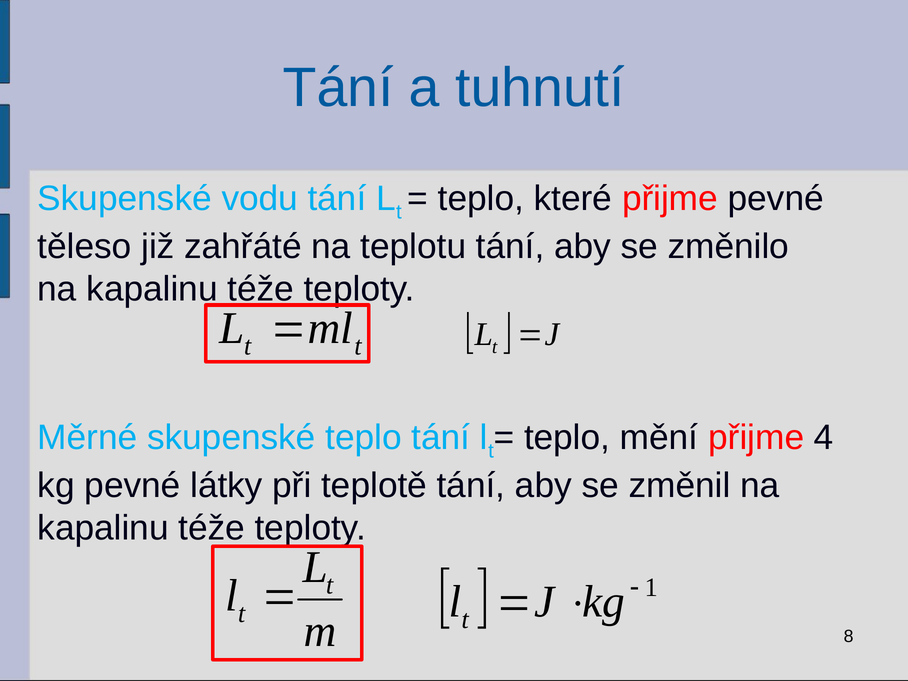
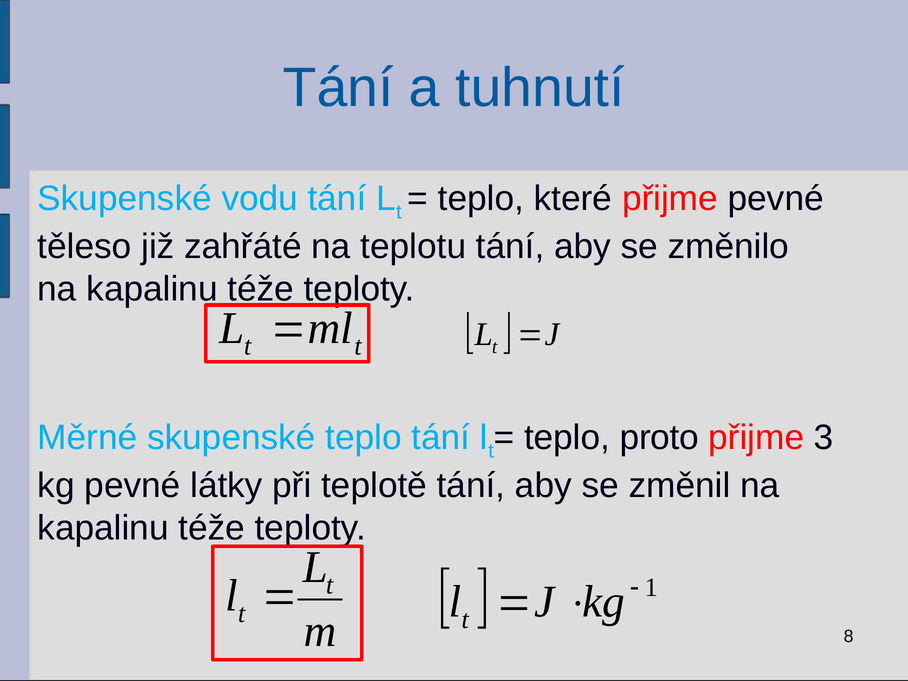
mění: mění -> proto (659, 437)
4: 4 -> 3 (824, 437)
